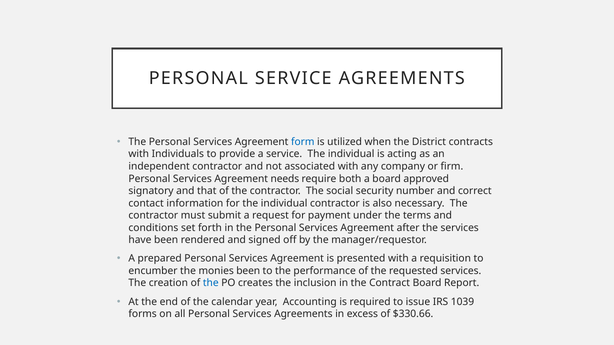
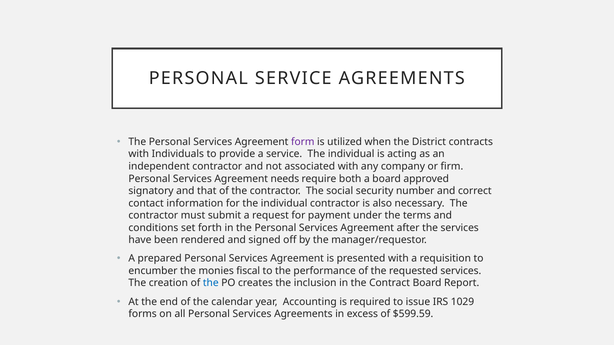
form colour: blue -> purple (303, 142)
monies been: been -> fiscal (248, 271)
1039: 1039 -> 1029 (462, 302)
$330.66: $330.66 -> $599.59 (413, 314)
